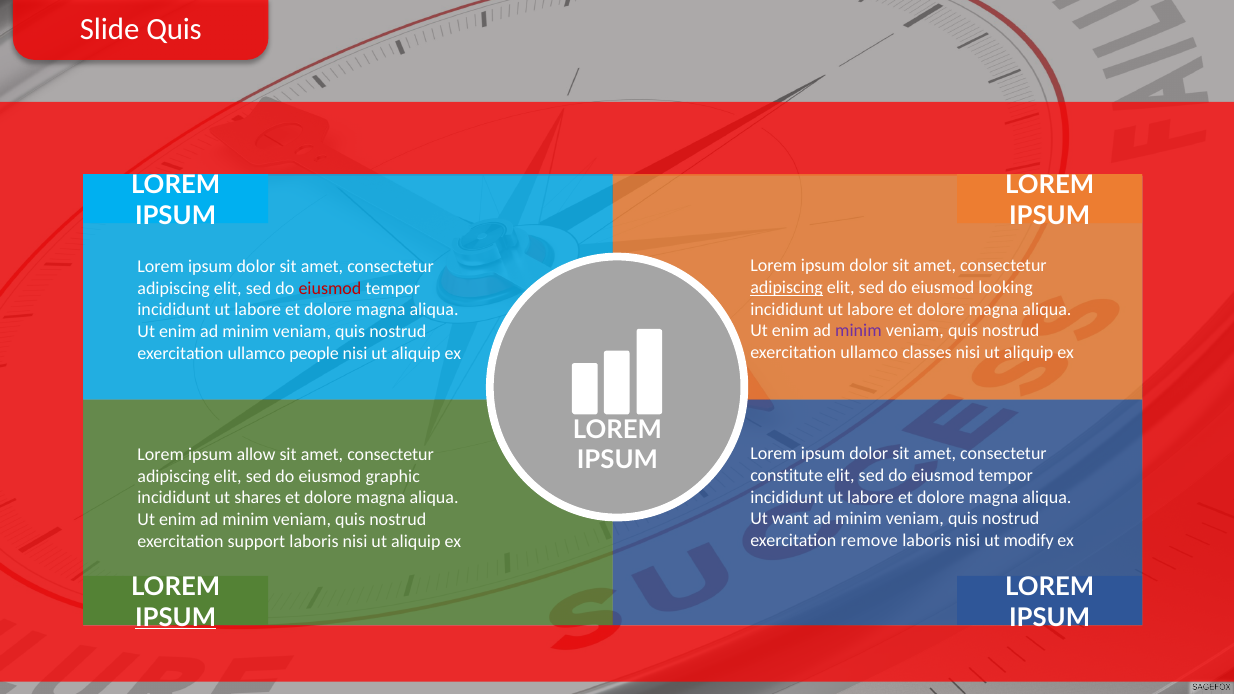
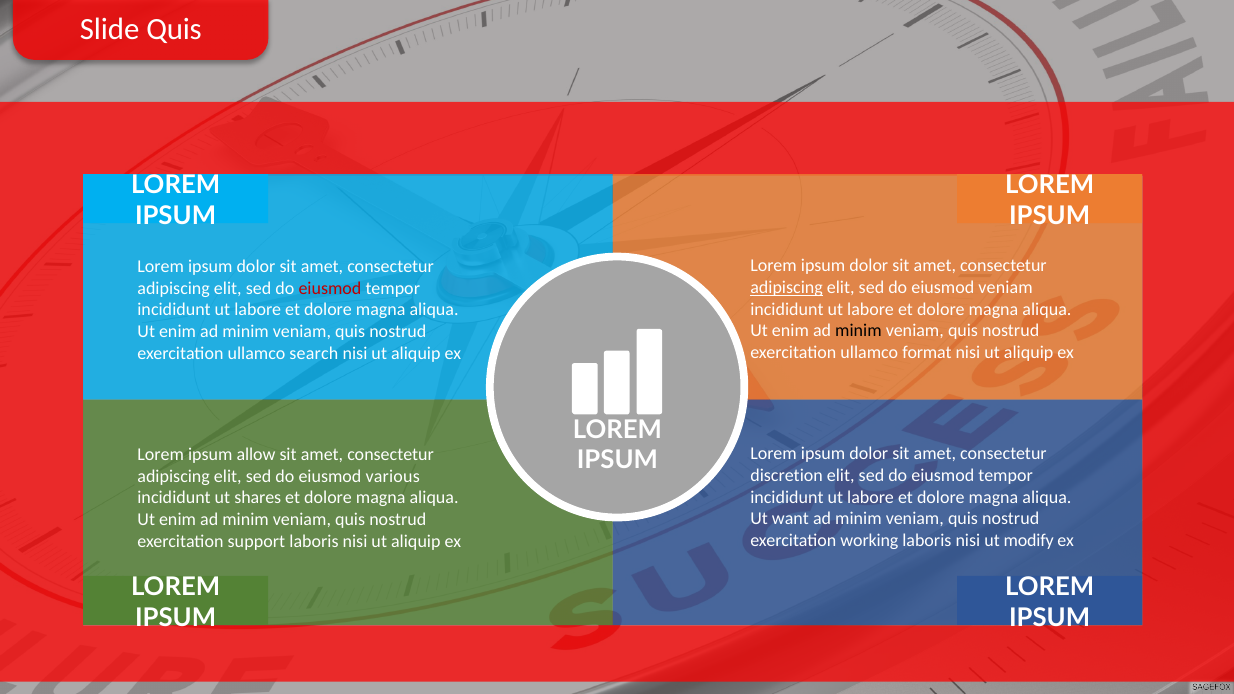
eiusmod looking: looking -> veniam (1006, 288)
minim colour: purple -> black (858, 331)
classes: classes -> format (927, 352)
people: people -> search (314, 353)
constitute: constitute -> discretion (787, 476)
graphic: graphic -> various (393, 476)
remove: remove -> working (869, 541)
IPSUM underline: present -> none (176, 618)
